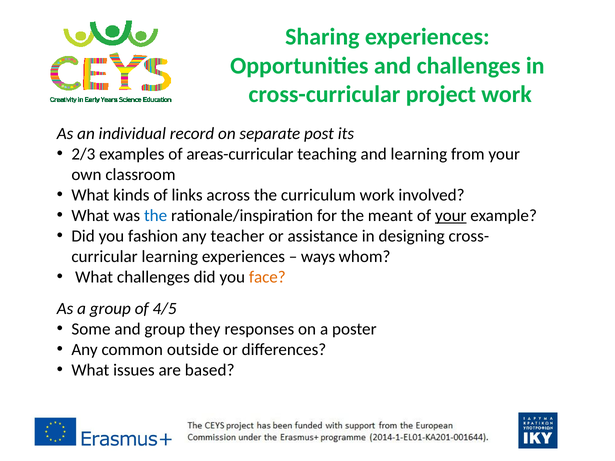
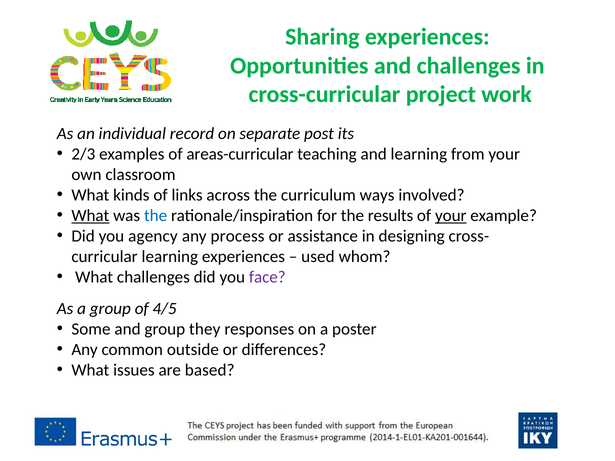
curriculum work: work -> ways (377, 195)
What underline: none -> present (90, 216)
meant: meant -> results (391, 216)
fashion: fashion -> agency (153, 236)
teacher: teacher -> process (238, 236)
ways: ways -> used (318, 257)
face colour: orange -> purple (267, 277)
